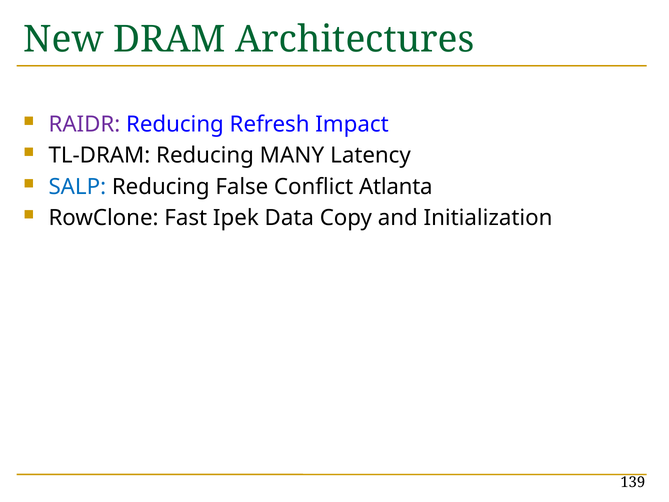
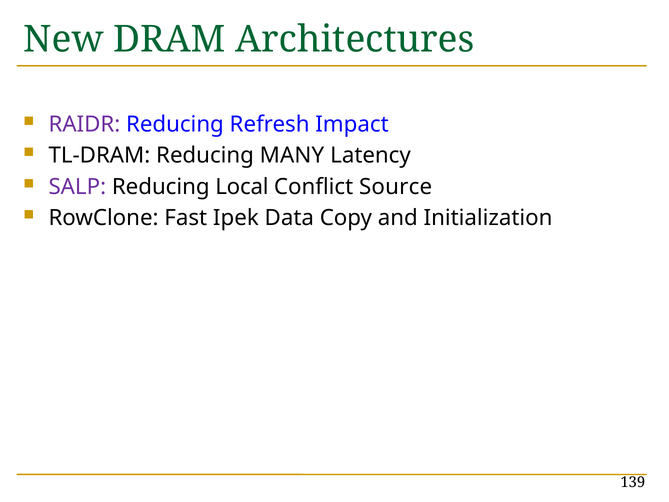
SALP colour: blue -> purple (77, 187)
False: False -> Local (242, 187)
Atlanta: Atlanta -> Source (396, 187)
